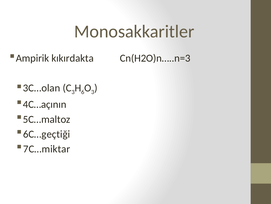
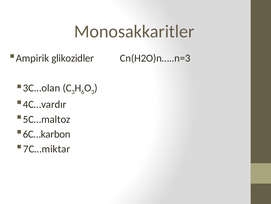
kıkırdakta: kıkırdakta -> glikozidler (73, 58)
4C…açının: 4C…açının -> 4C…vardır (45, 104)
6C…geçtiği: 6C…geçtiği -> 6C…karbon (47, 134)
